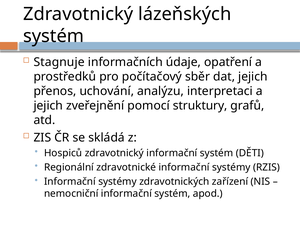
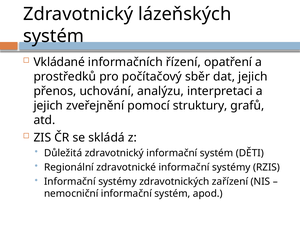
Stagnuje: Stagnuje -> Vkládané (59, 62)
údaje: údaje -> řízení (183, 62)
Hospiců: Hospiců -> Důležitá (63, 153)
